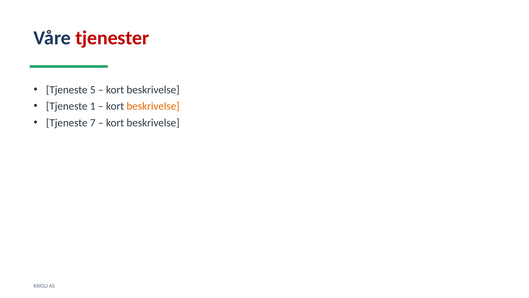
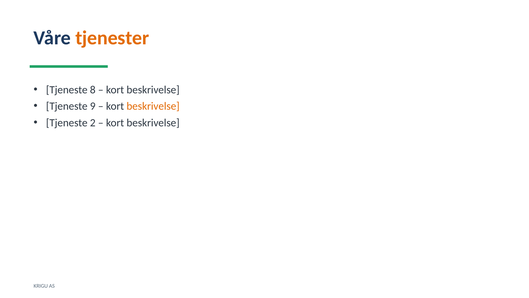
tjenester colour: red -> orange (112, 38)
5: 5 -> 8 (93, 90)
1: 1 -> 9 (93, 106)
7: 7 -> 2 (93, 123)
